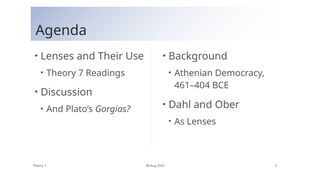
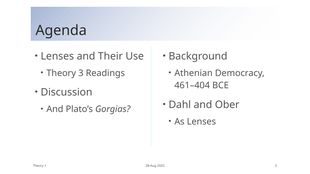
Theory 7: 7 -> 3 (81, 73)
